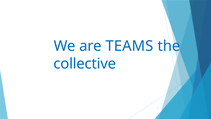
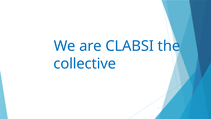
TEAMS: TEAMS -> CLABSI (130, 46)
